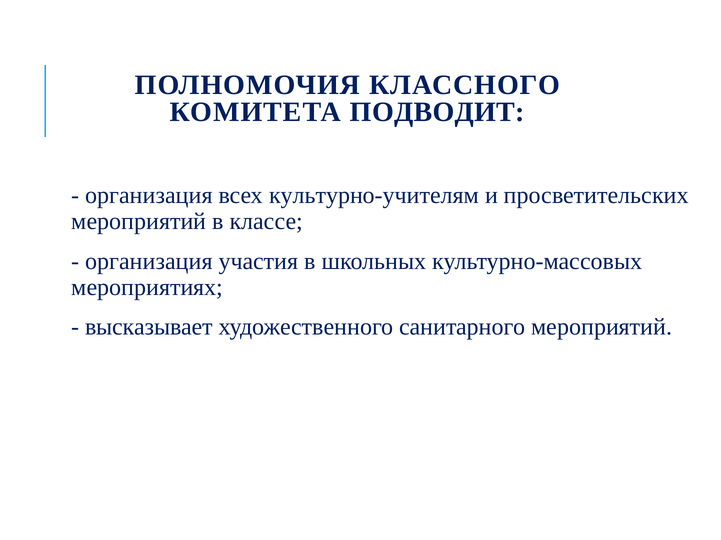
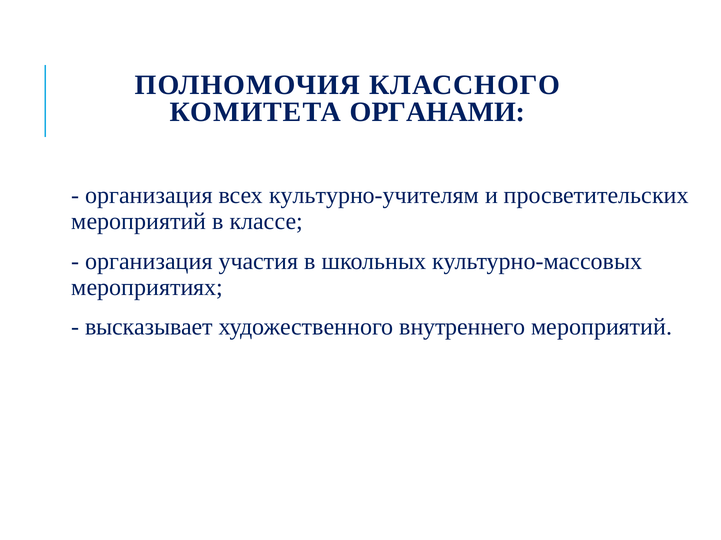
ПОДВОДИТ: ПОДВОДИТ -> ОРГАНАМИ (437, 112)
санитарного: санитарного -> внутреннего (462, 327)
